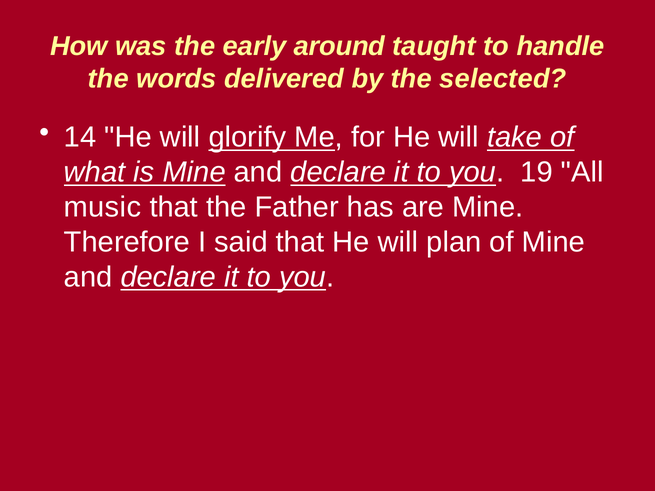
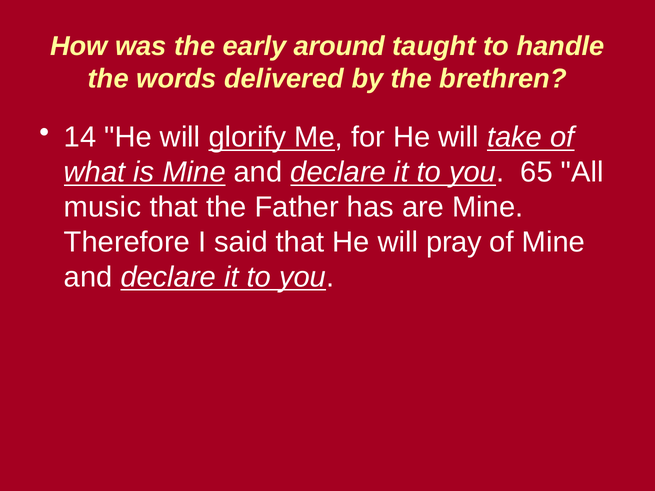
selected: selected -> brethren (503, 79)
19: 19 -> 65 (537, 172)
plan: plan -> pray (454, 242)
